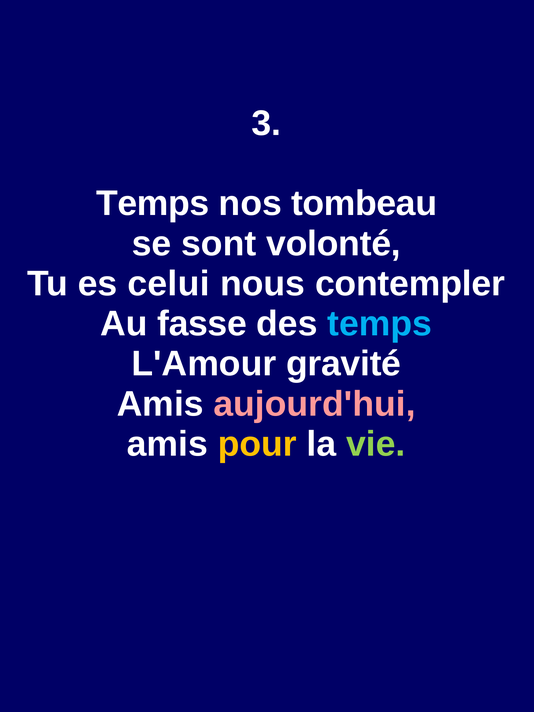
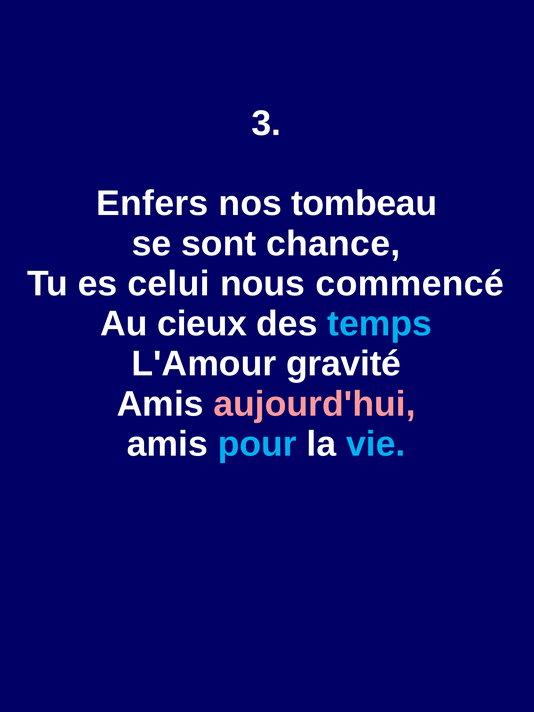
Temps: Temps -> Enfers (152, 204)
volonté: volonté -> chance (333, 244)
contempler: contempler -> commencé (410, 284)
fasse: fasse -> cieux (202, 324)
pour colour: yellow -> light blue (257, 444)
vie colour: light green -> light blue (376, 444)
